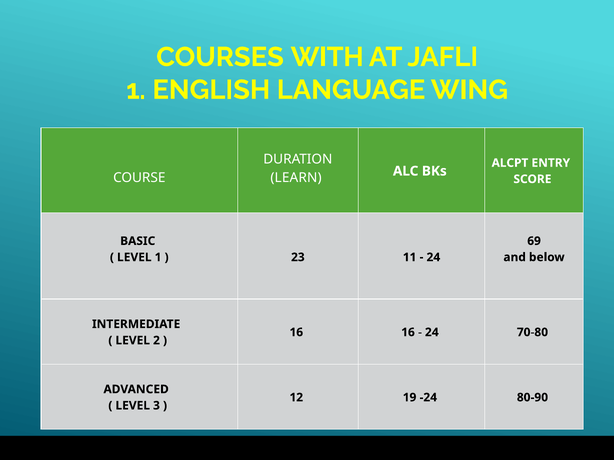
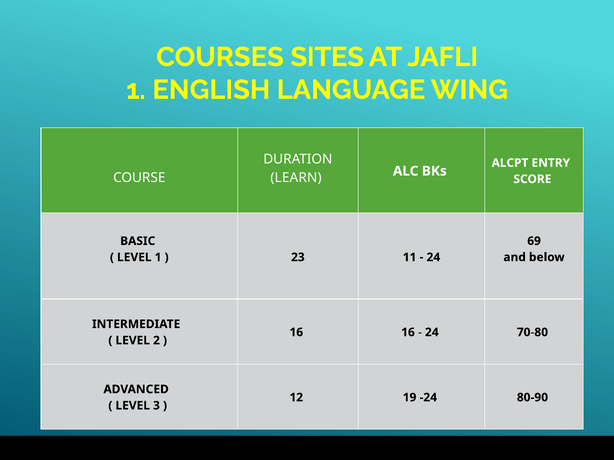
WITH: WITH -> SITES (327, 57)
